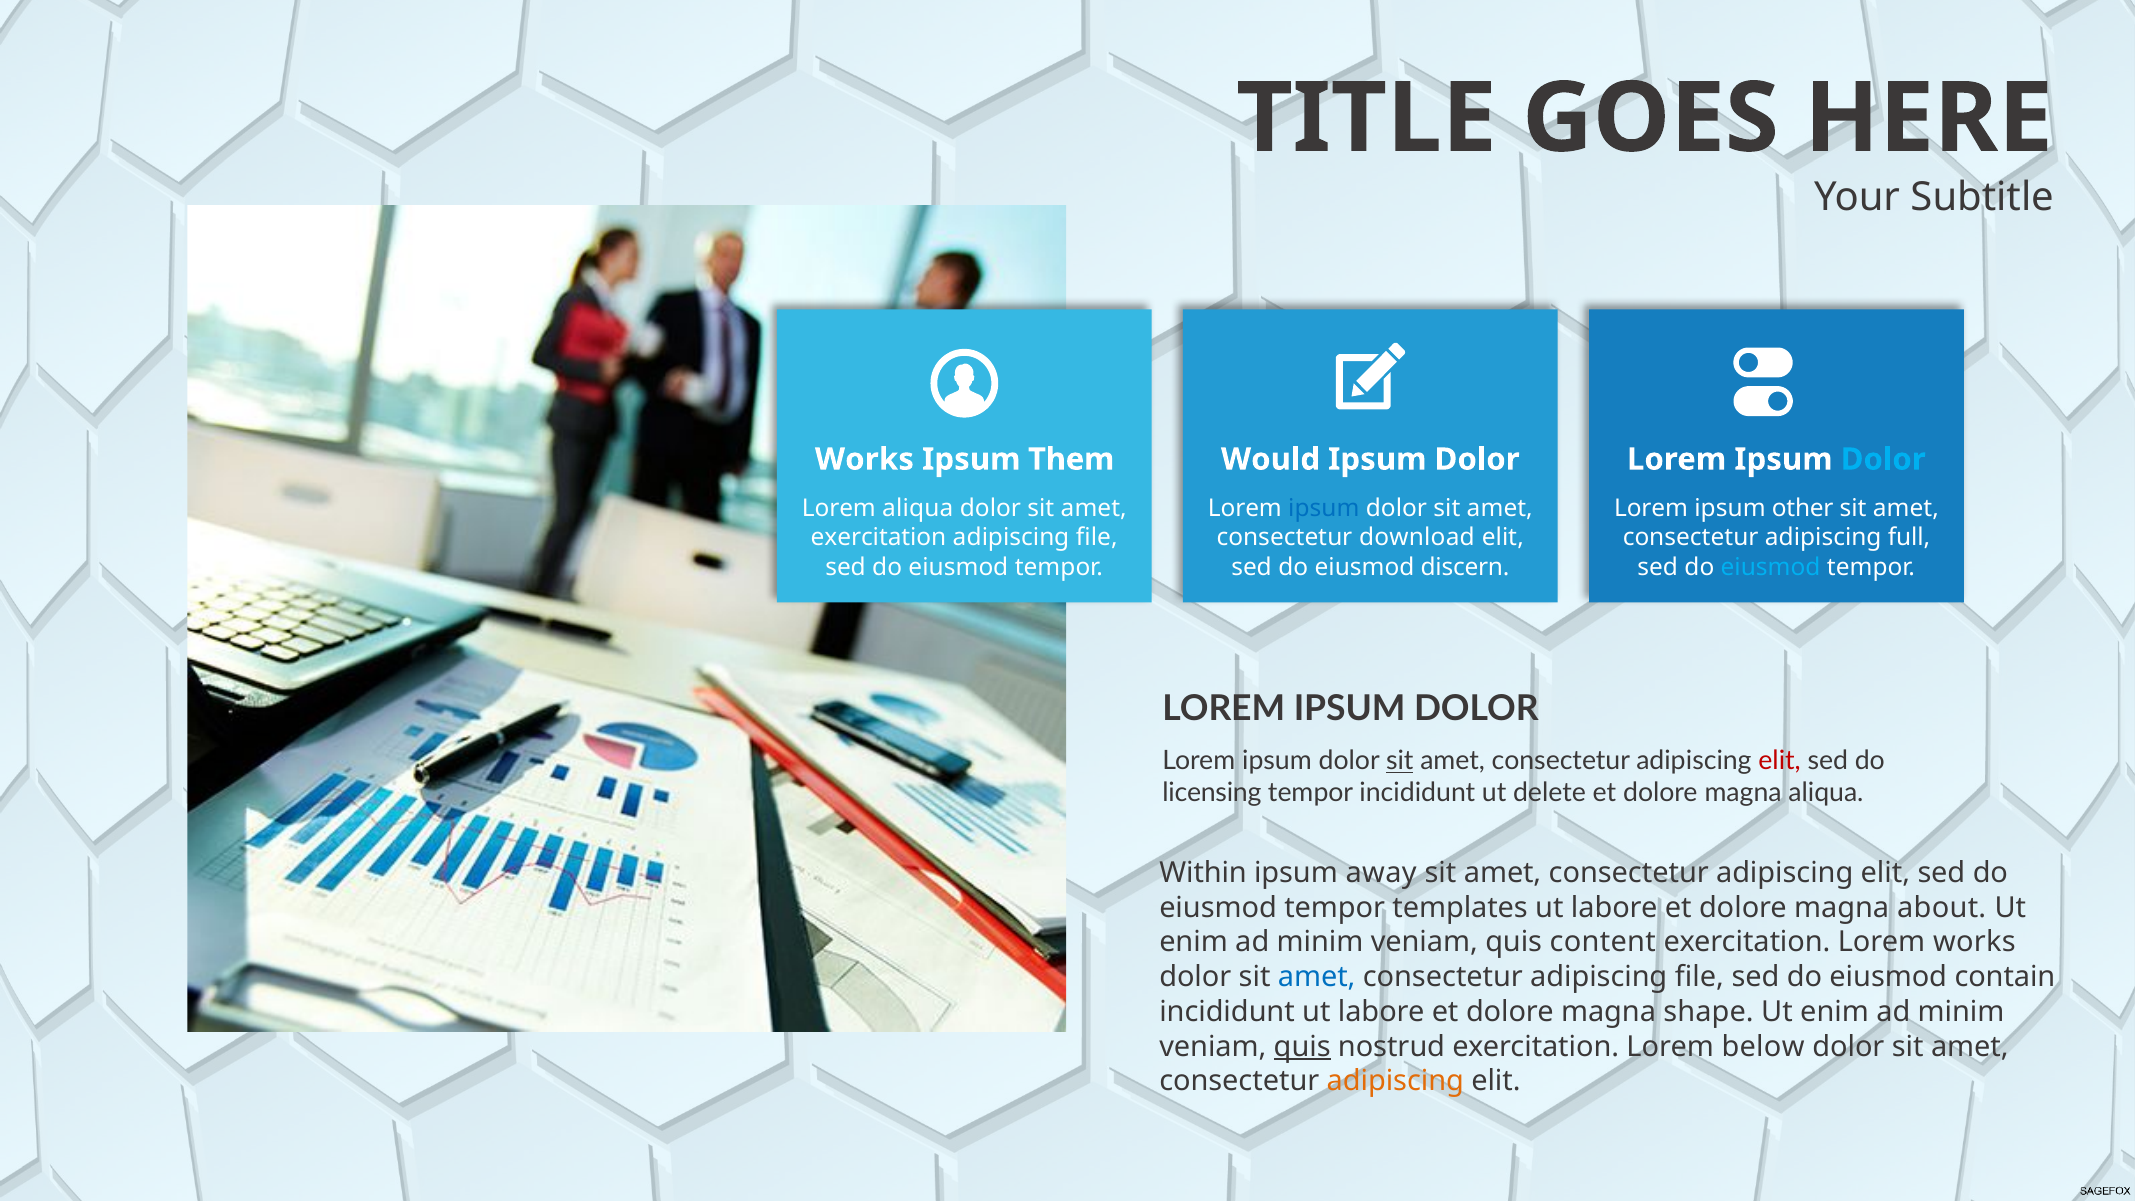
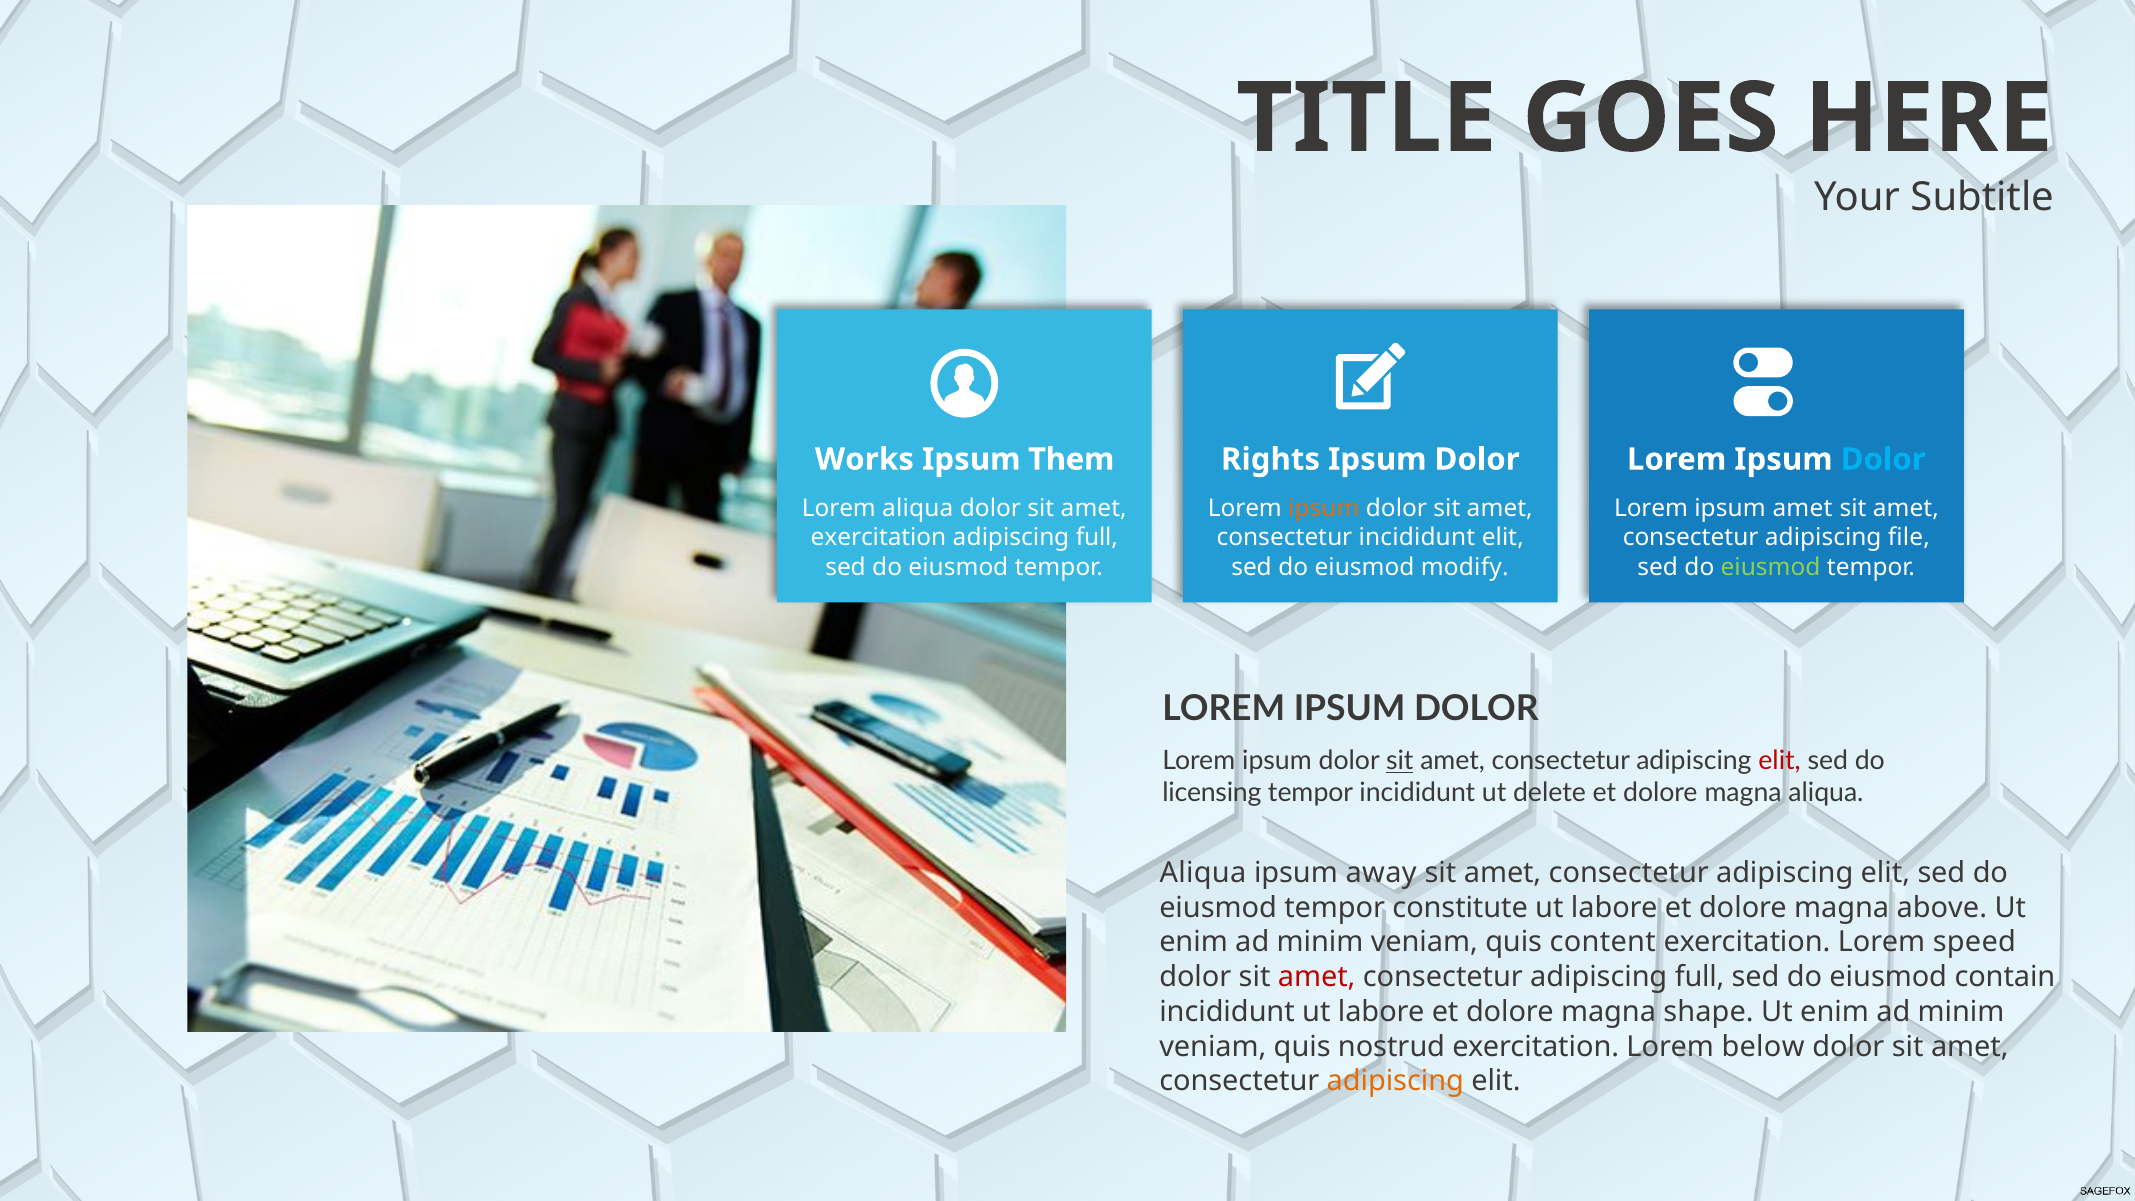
Would: Would -> Rights (1271, 459)
ipsum colour: blue -> orange (1324, 508)
ipsum other: other -> amet (1802, 508)
file: file -> full (1097, 538)
consectetur download: download -> incididunt (1417, 538)
full: full -> file (1909, 538)
discern: discern -> modify (1465, 567)
eiusmod colour: light blue -> light green (1771, 567)
Within: Within -> Aliqua (1203, 873)
templates: templates -> constitute (1460, 908)
about: about -> above (1942, 908)
Lorem works: works -> speed (1974, 942)
amet colour: blue -> red (1317, 977)
consectetur adipiscing file: file -> full (1700, 977)
quis underline: present -> none (1302, 1046)
